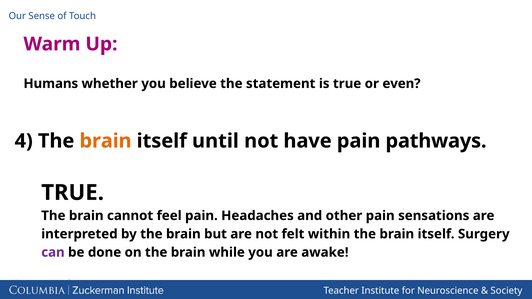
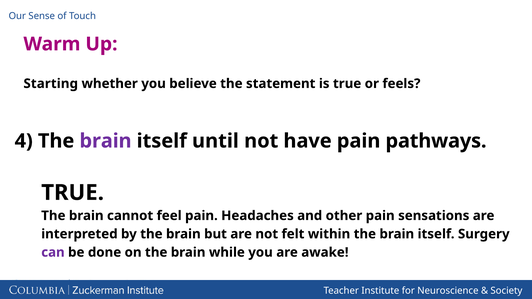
Humans: Humans -> Starting (51, 84)
even: even -> feels (401, 84)
brain colour: orange -> purple (106, 141)
